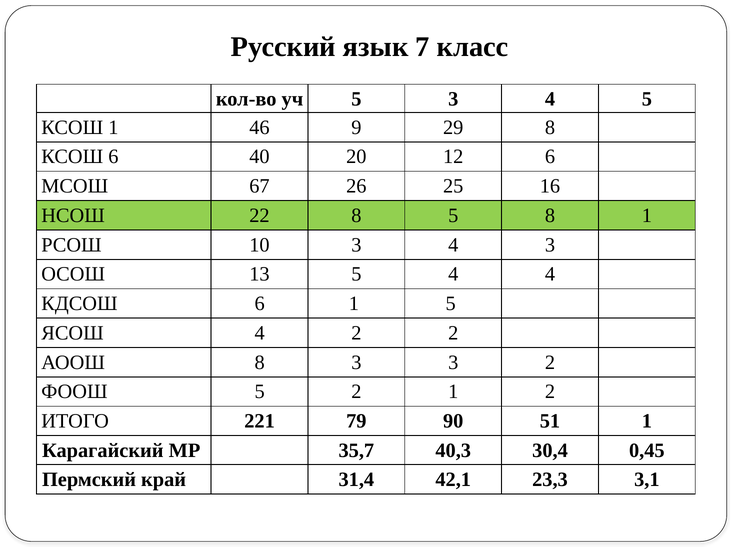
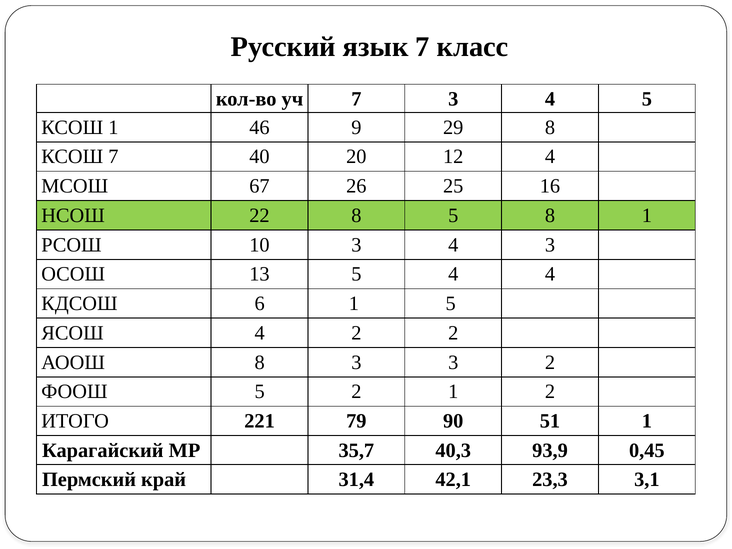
уч 5: 5 -> 7 (356, 99)
КСОШ 6: 6 -> 7 (113, 157)
12 6: 6 -> 4 (550, 157)
30,4: 30,4 -> 93,9 (550, 450)
